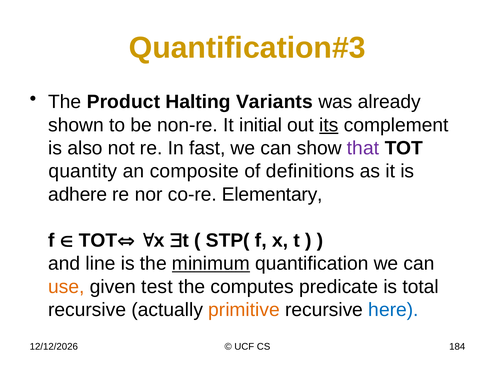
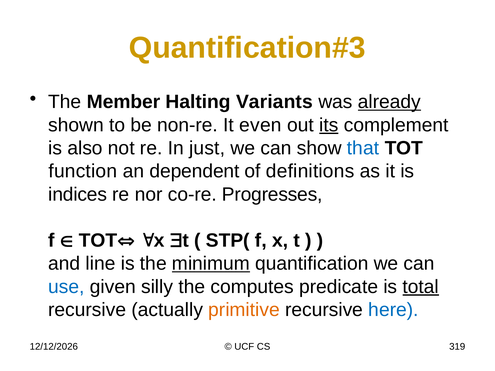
Product: Product -> Member (124, 102)
already underline: none -> present (389, 102)
initial: initial -> even (260, 125)
fast: fast -> just (207, 148)
that colour: purple -> blue (363, 148)
quantity: quantity -> function (83, 171)
composite: composite -> dependent (195, 171)
adhere: adhere -> indices (78, 194)
Elementary: Elementary -> Progresses (272, 194)
use colour: orange -> blue (66, 287)
test: test -> silly (157, 287)
total underline: none -> present (421, 287)
184: 184 -> 319 (457, 347)
